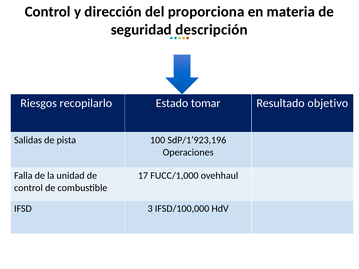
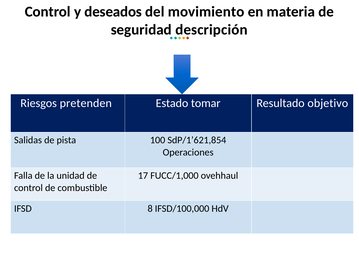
dirección: dirección -> deseados (113, 12)
proporciona: proporciona -> movimiento (206, 12)
recopilarlo: recopilarlo -> pretenden (86, 103)
SdP/1’923,196: SdP/1’923,196 -> SdP/1’621,854 (197, 140)
3: 3 -> 8 (150, 209)
